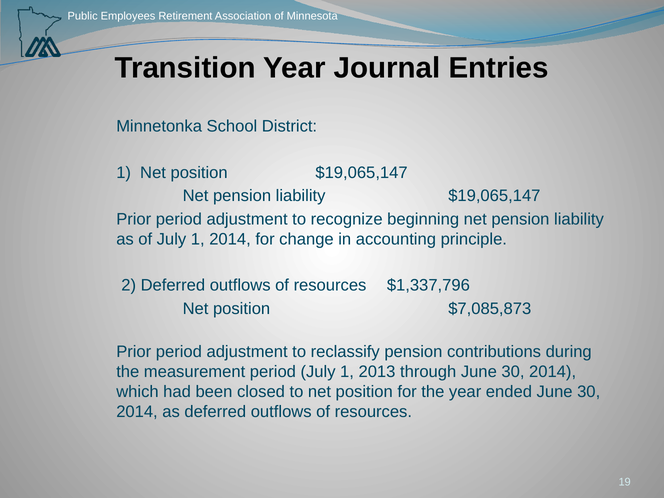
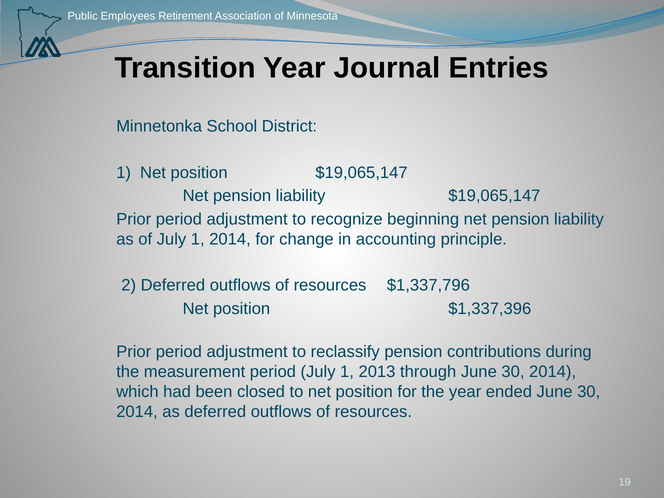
$7,085,873: $7,085,873 -> $1,337,396 (490, 309)
